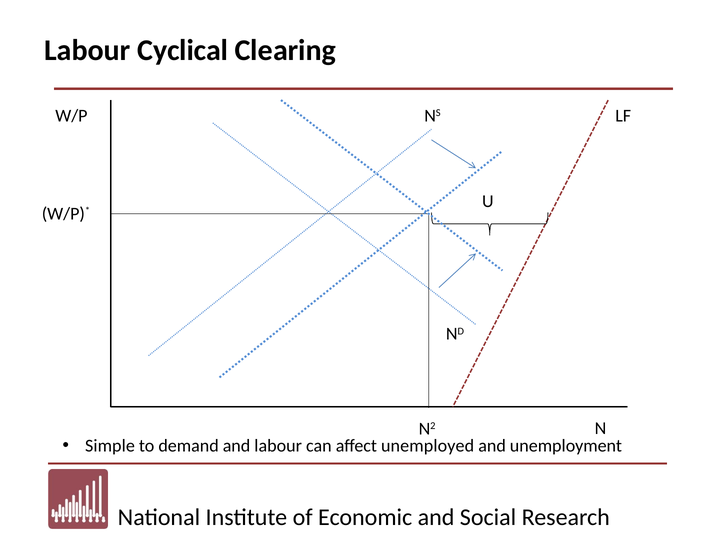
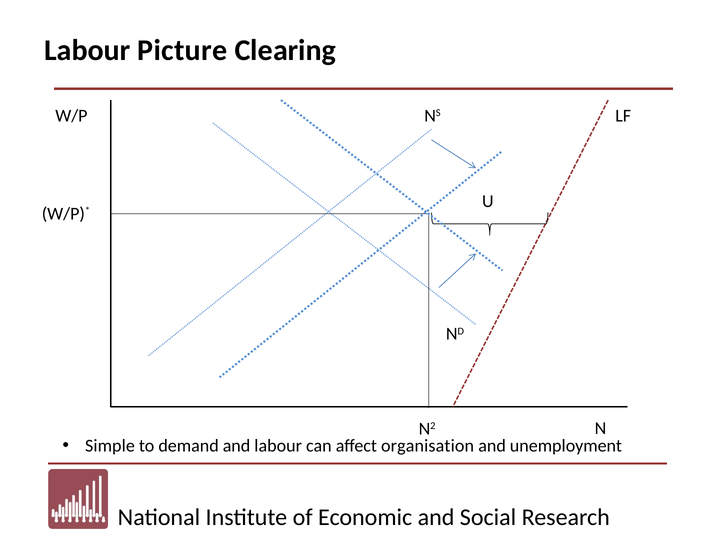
Cyclical: Cyclical -> Picture (182, 50)
unemployed: unemployed -> organisation (428, 446)
